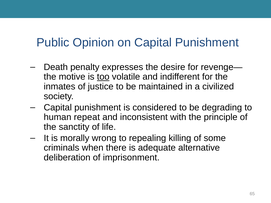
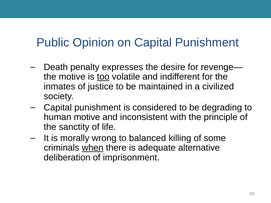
human repeat: repeat -> motive (87, 117)
repealing: repealing -> balanced (148, 138)
when underline: none -> present (93, 148)
